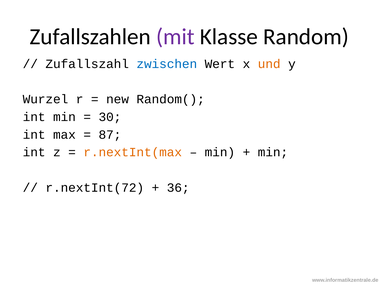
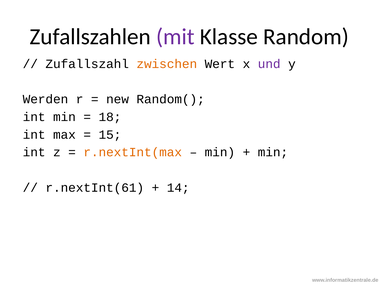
zwischen colour: blue -> orange (167, 64)
und colour: orange -> purple (269, 64)
Wurzel: Wurzel -> Werden (45, 99)
30: 30 -> 18 (110, 117)
87: 87 -> 15 (110, 135)
r.nextInt(72: r.nextInt(72 -> r.nextInt(61 (95, 188)
36: 36 -> 14 (178, 188)
